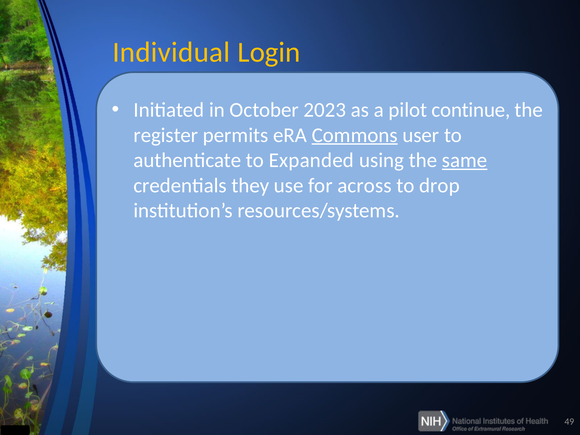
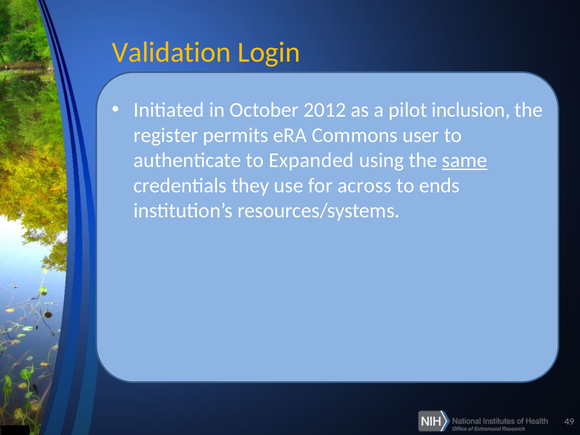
Individual: Individual -> Validation (171, 52)
2023: 2023 -> 2012 (325, 110)
continue: continue -> inclusion (471, 110)
Commons underline: present -> none (355, 135)
drop: drop -> ends (439, 185)
